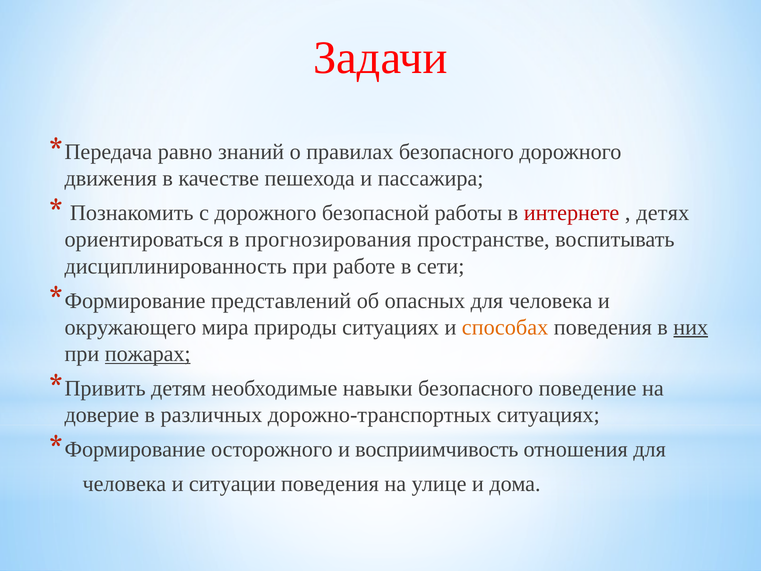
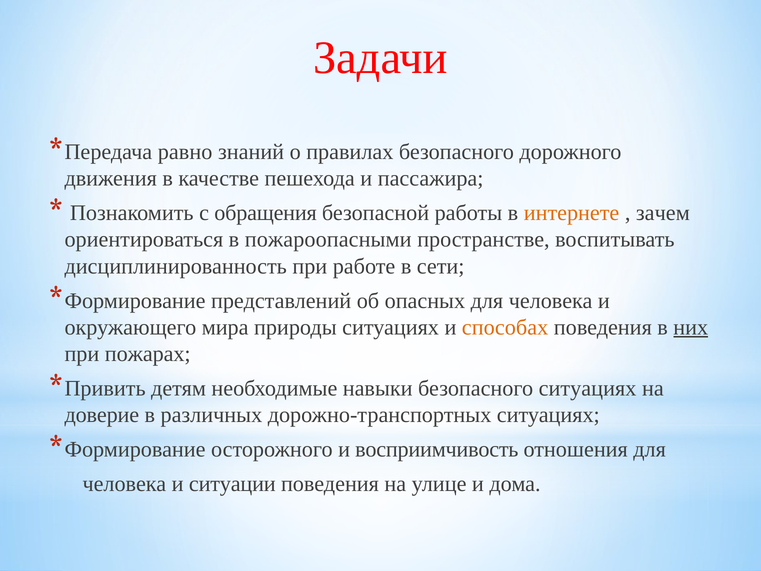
с дорожного: дорожного -> обращения (266, 213)
интернете colour: red -> orange (572, 213)
детях: детях -> зачем (663, 213)
прогнозирования: прогнозирования -> пожароопасными (328, 239)
пожарах underline: present -> none (148, 354)
безопасного поведение: поведение -> ситуациях (588, 388)
